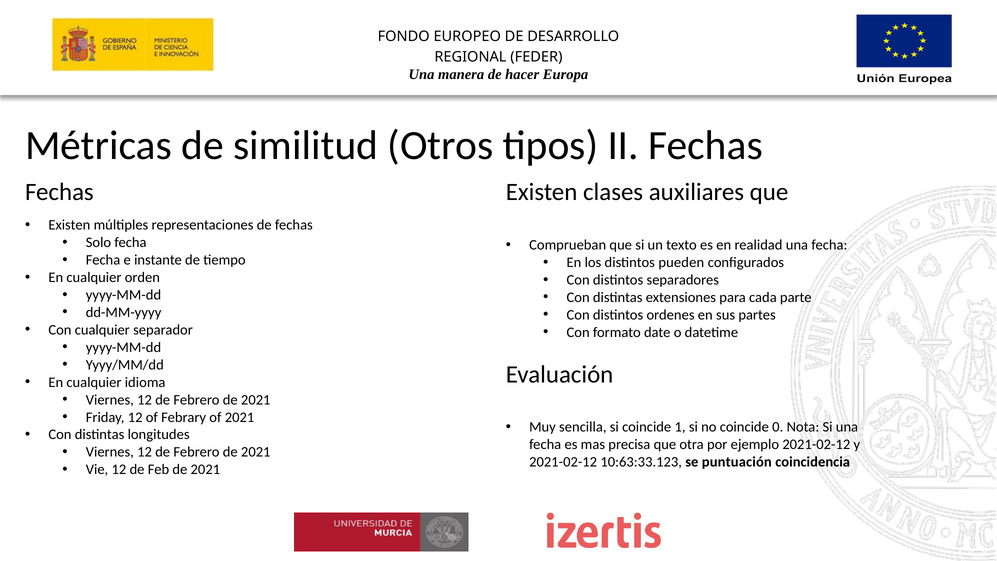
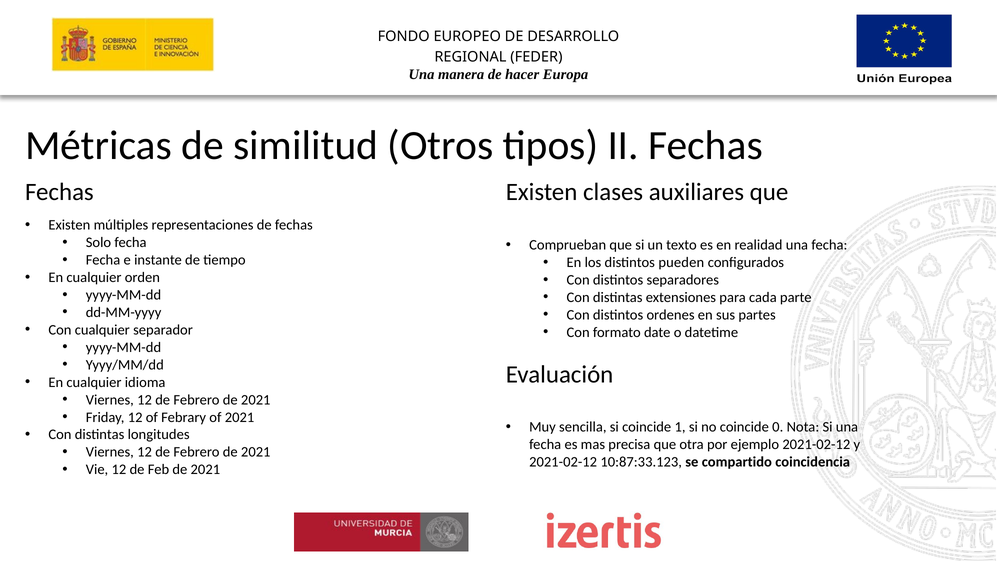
10:63:33.123: 10:63:33.123 -> 10:87:33.123 (641, 462)
puntuación: puntuación -> compartido (737, 462)
